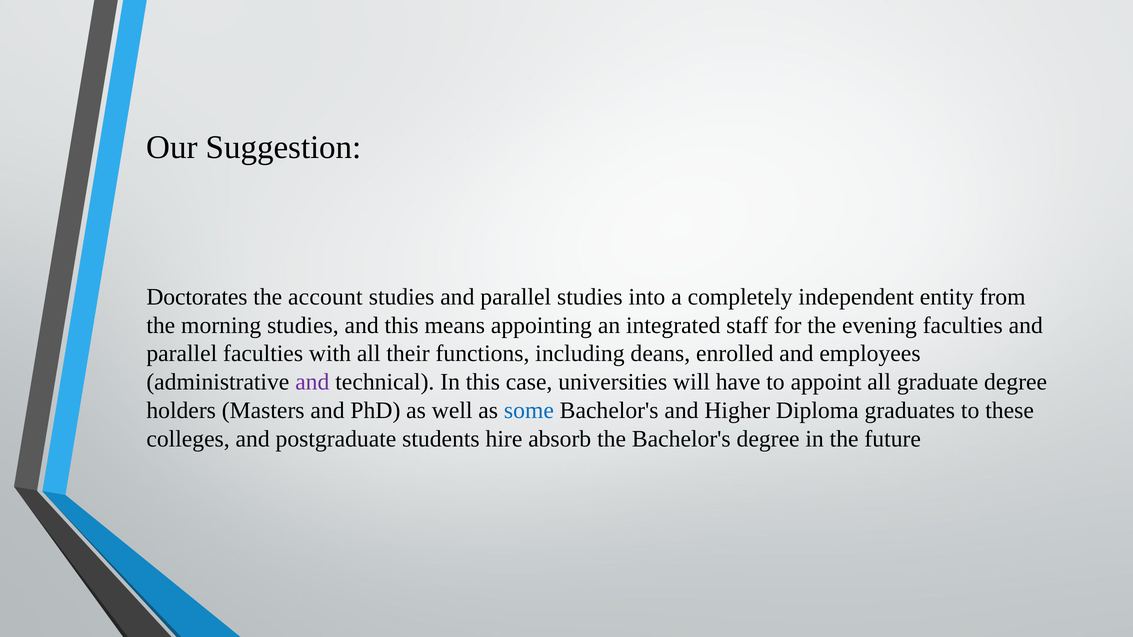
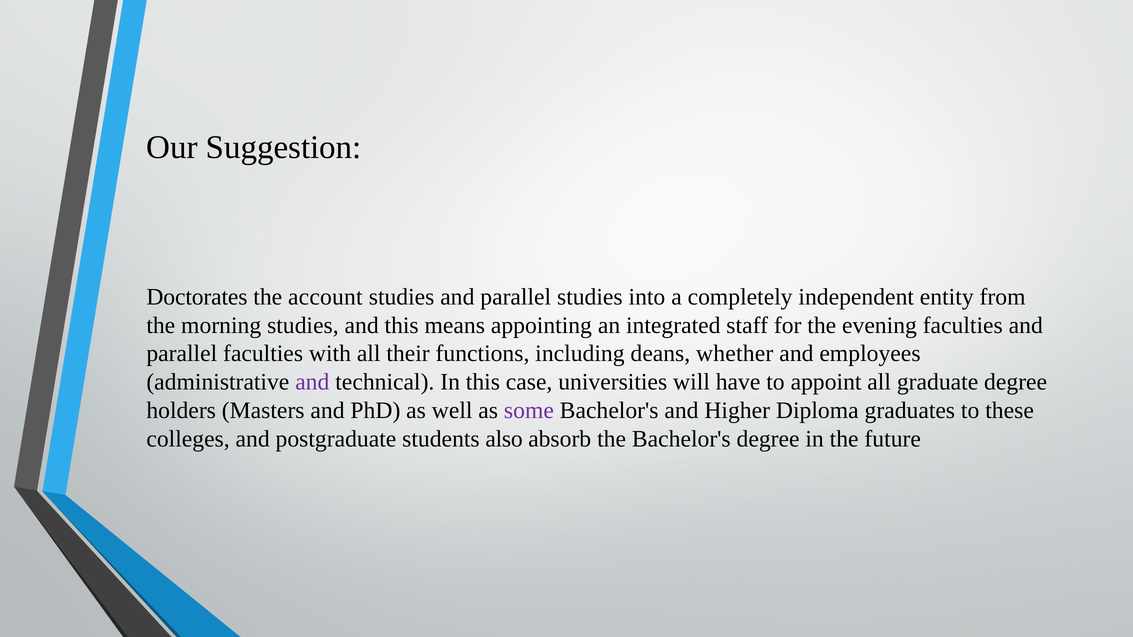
enrolled: enrolled -> whether (735, 354)
some colour: blue -> purple (529, 411)
hire: hire -> also (504, 439)
